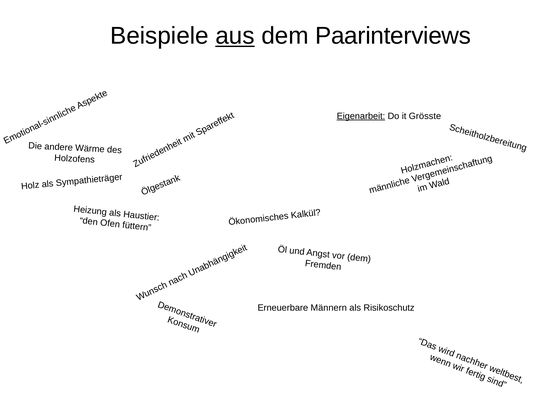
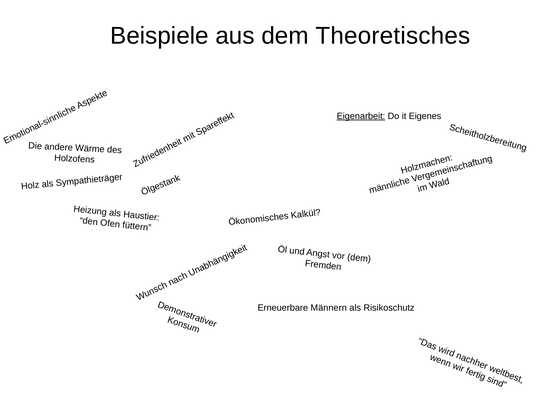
aus underline: present -> none (235, 36)
Paarinterviews: Paarinterviews -> Theoretisches (393, 36)
Grösste: Grösste -> Eigenes (425, 116)
